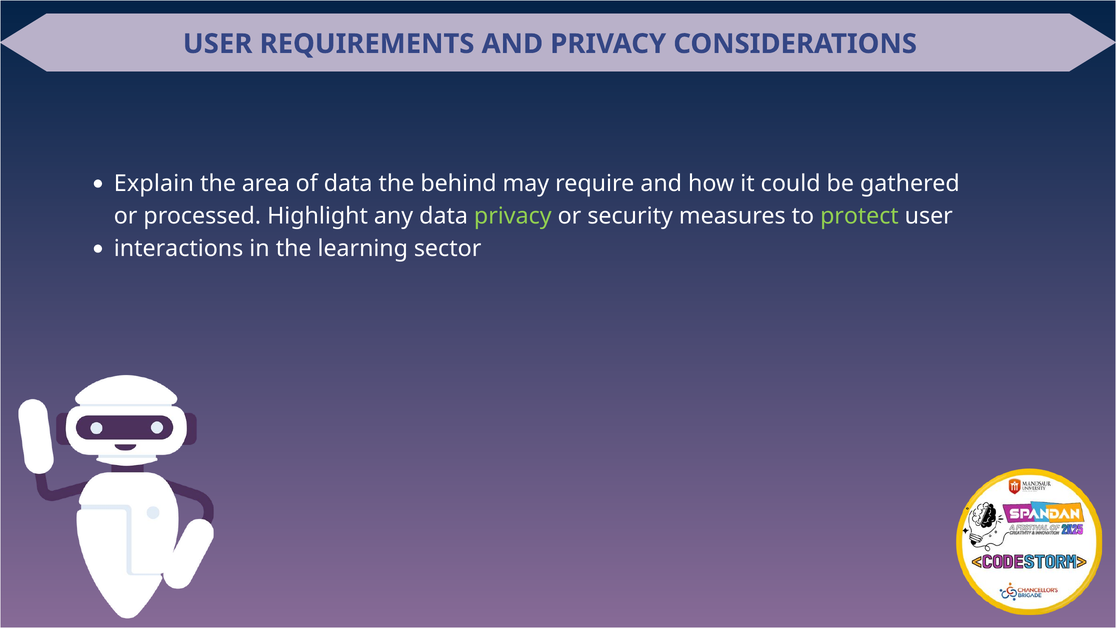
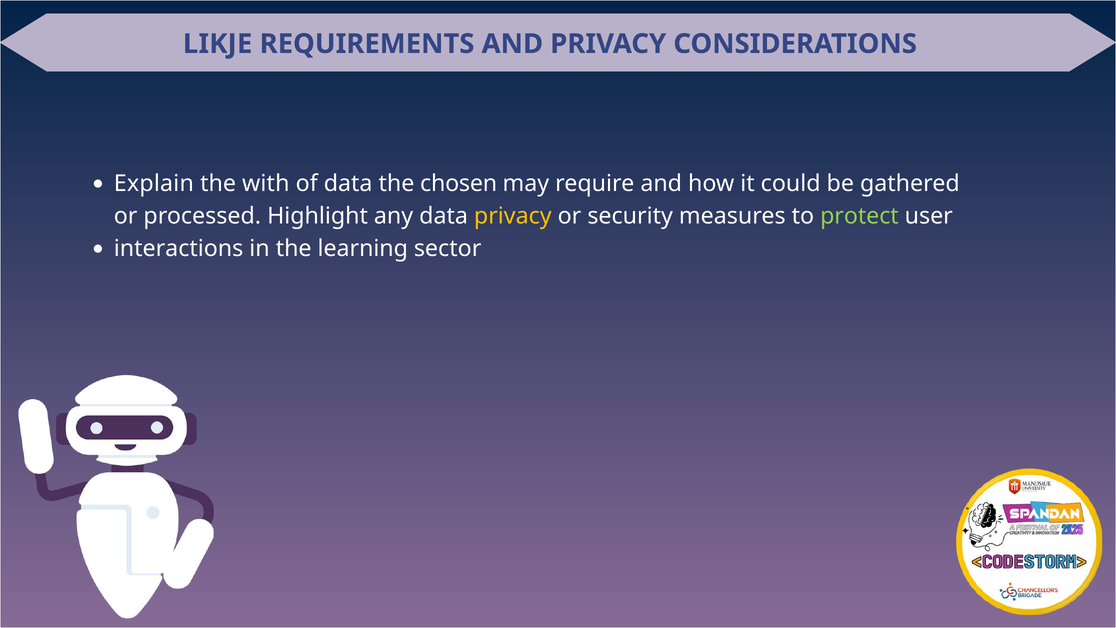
USER: USER -> LIKJE (218, 44)
area: area -> with (266, 183)
behind: behind -> chosen (459, 183)
privacy colour: light green -> yellow (513, 216)
